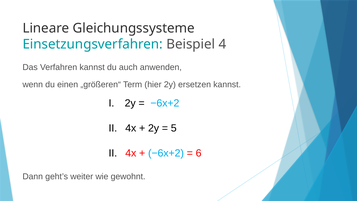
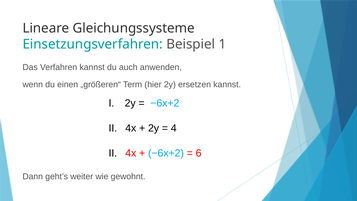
4: 4 -> 1 (222, 44)
5: 5 -> 4 (174, 128)
